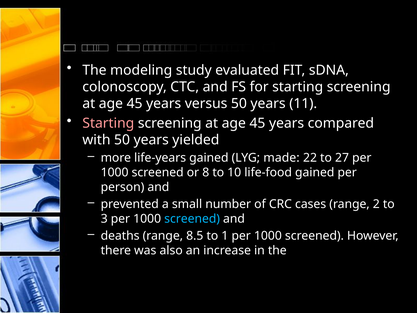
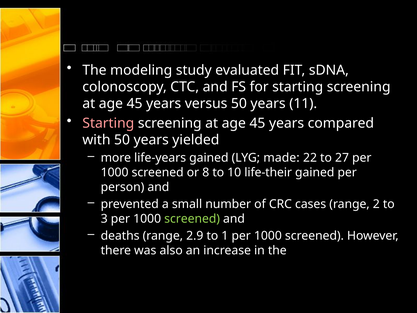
life-food: life-food -> life-their (268, 172)
screened colour: light blue -> light green (192, 219)
8.5: 8.5 -> 2.9 (195, 236)
